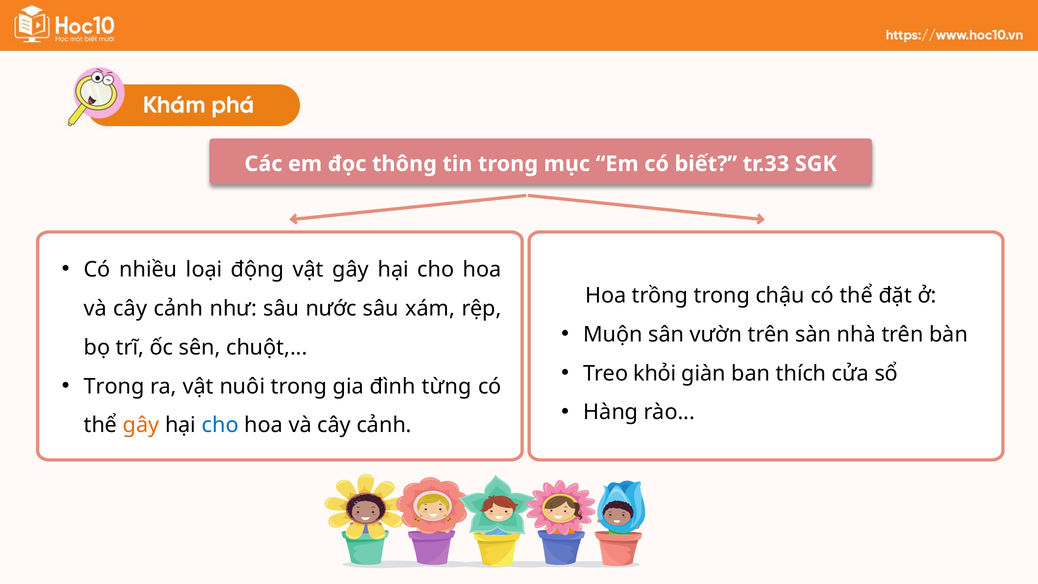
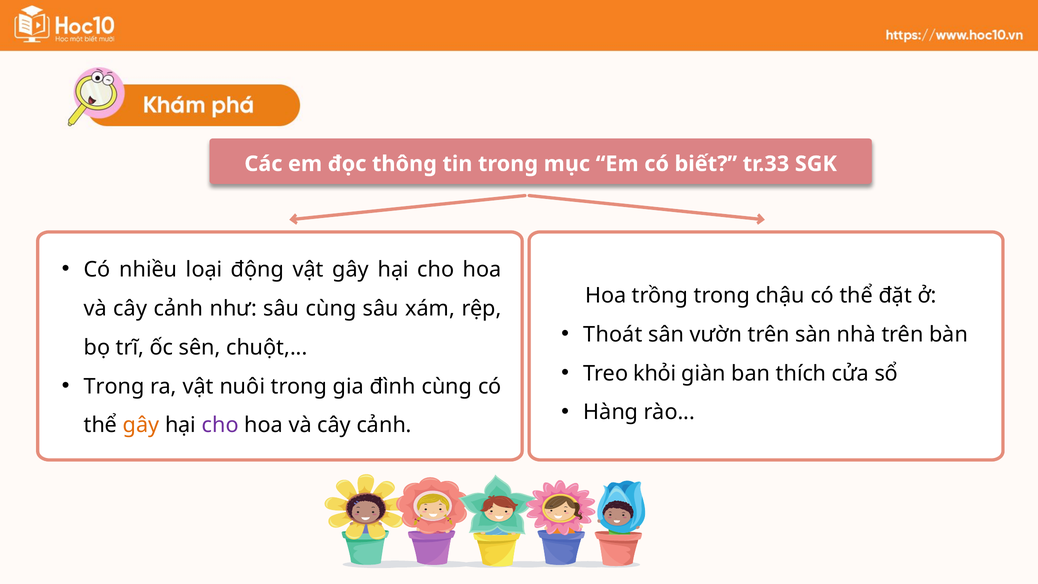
sâu nước: nước -> cùng (331, 308)
Muộn: Muộn -> Thoát (613, 334)
đình từng: từng -> cùng (447, 386)
cho colour: blue -> purple (220, 425)
